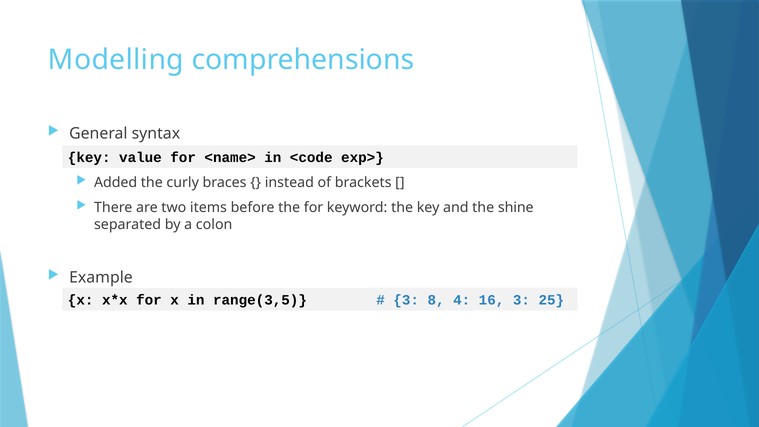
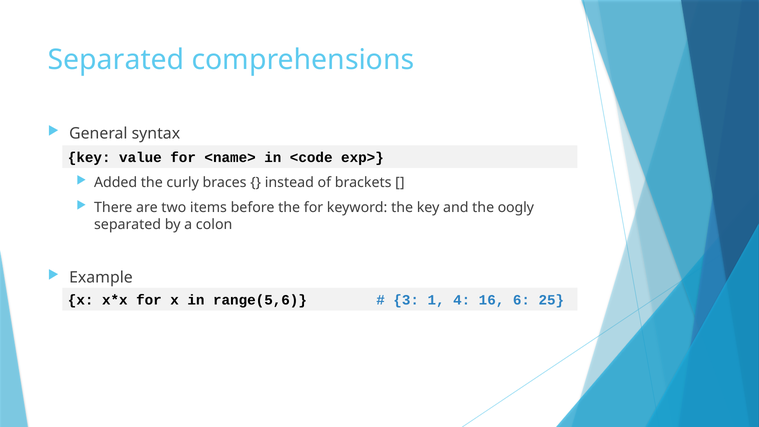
Modelling: Modelling -> Separated (116, 60)
shine: shine -> oogly (516, 208)
range(3,5: range(3,5 -> range(5,6 (260, 300)
8: 8 -> 1 (436, 300)
16 3: 3 -> 6 (521, 300)
